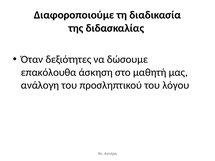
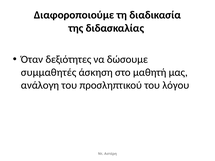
επακόλουθα: επακόλουθα -> συμμαθητές (49, 72)
